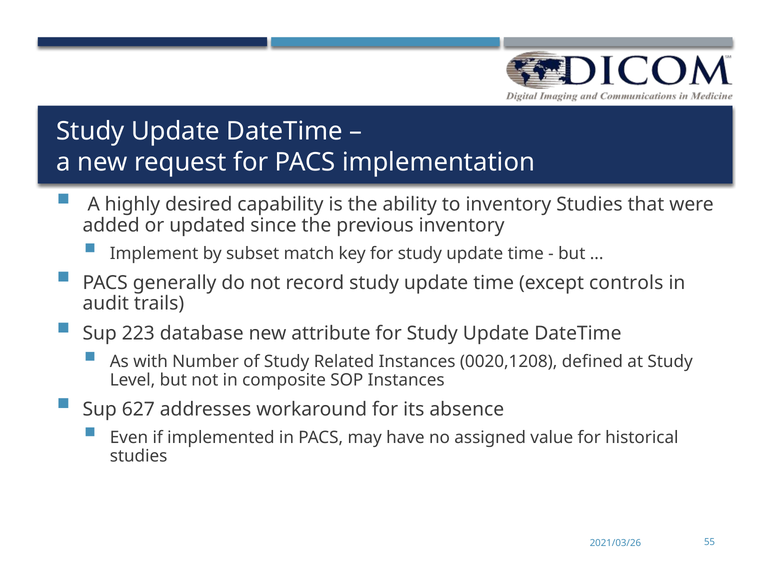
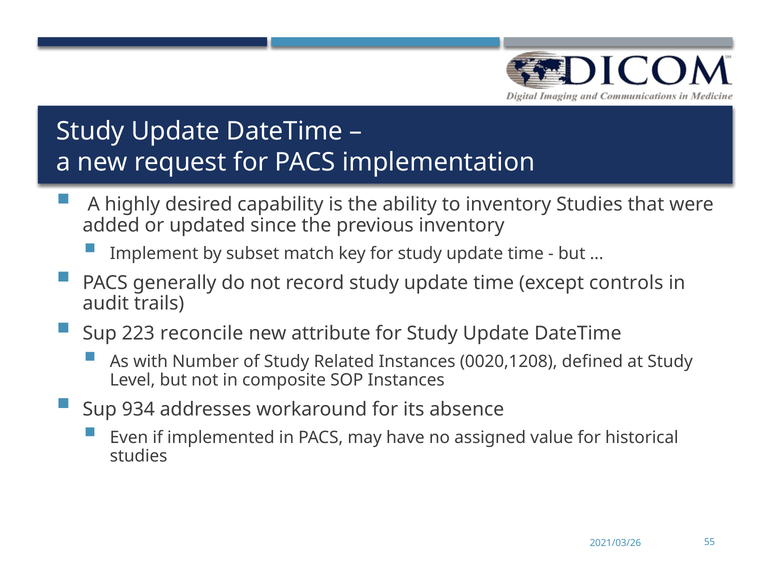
database: database -> reconcile (202, 334)
627: 627 -> 934 (138, 410)
